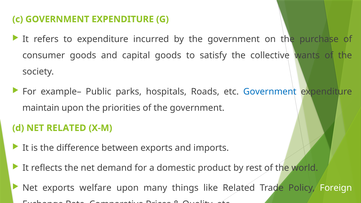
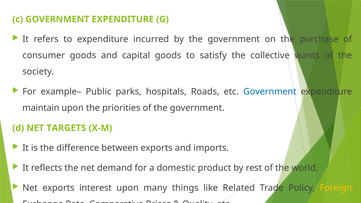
NET RELATED: RELATED -> TARGETS (66, 128)
welfare: welfare -> interest (95, 188)
Foreign colour: white -> yellow (336, 188)
